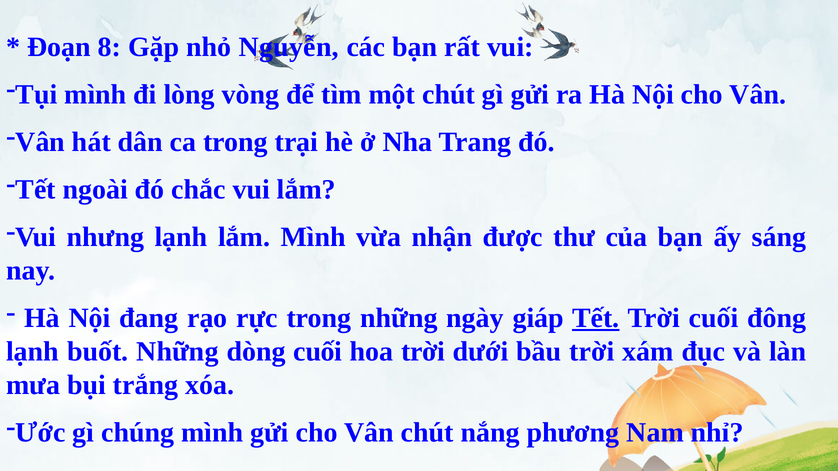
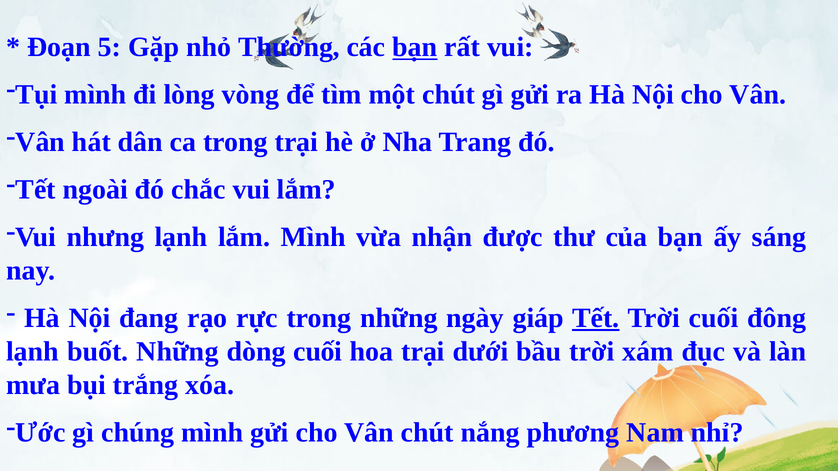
8: 8 -> 5 (109, 47)
Nguyễn: Nguyễn -> Thường (289, 47)
bạn underline: none -> present (415, 47)
hoa trời: trời -> trại (423, 352)
